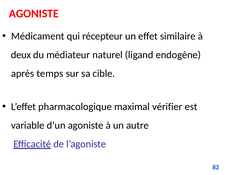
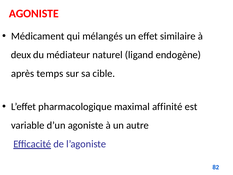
récepteur: récepteur -> mélangés (103, 36)
vérifier: vérifier -> affinité (167, 106)
